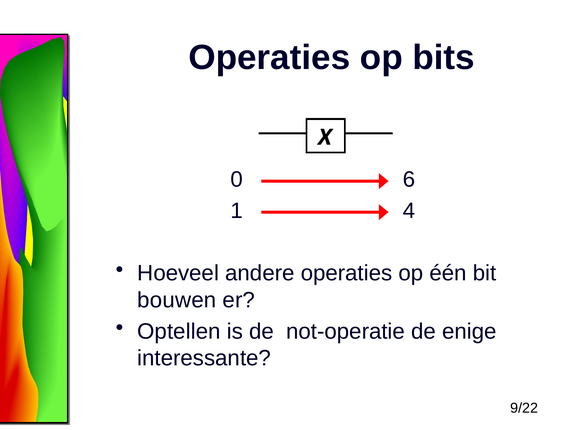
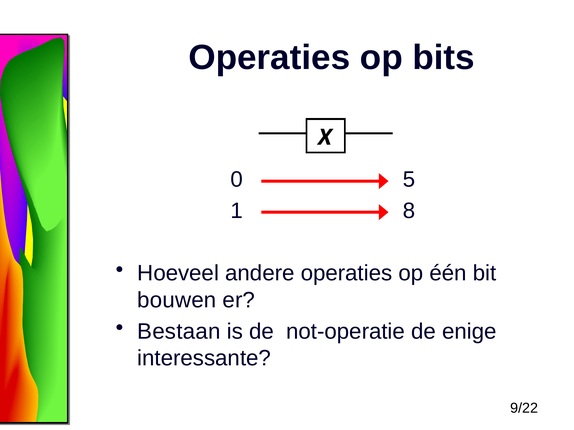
6: 6 -> 5 (409, 180)
4: 4 -> 8 (409, 211)
Optellen: Optellen -> Bestaan (179, 332)
